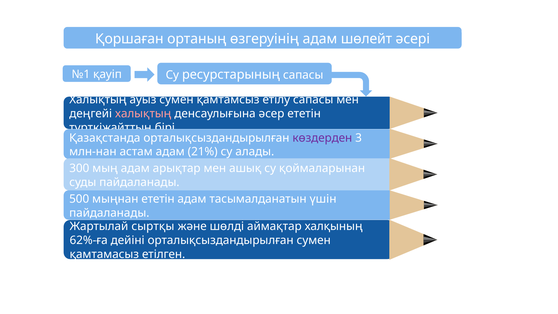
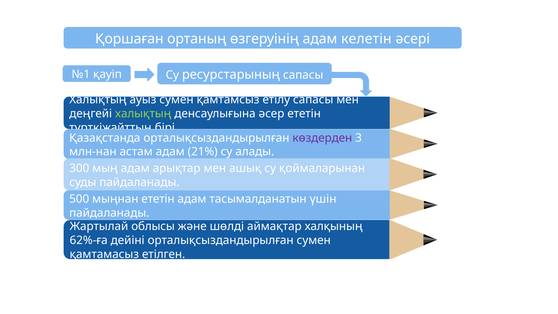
шөлейт: шөлейт -> келетін (366, 39)
халықтың colour: pink -> light green (143, 114)
сыртқы: сыртқы -> облысы (153, 226)
